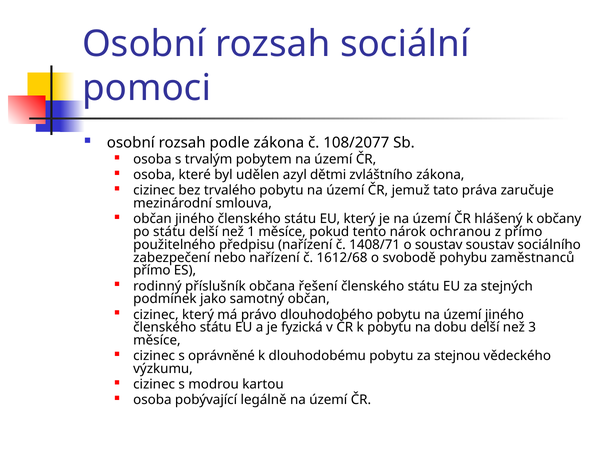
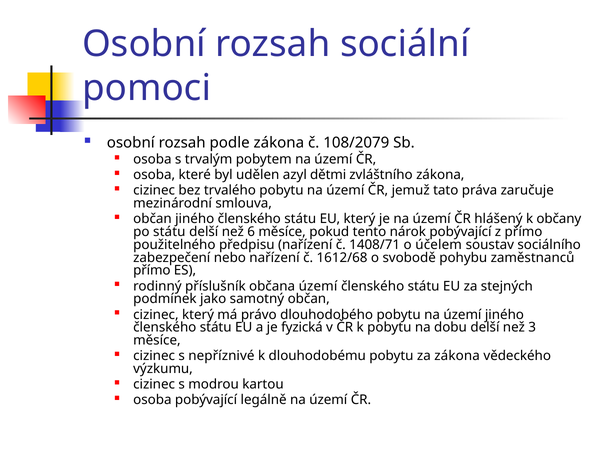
108/2077: 108/2077 -> 108/2079 (356, 143)
1: 1 -> 6 (251, 232)
nárok ochranou: ochranou -> pobývající (460, 232)
o soustav: soustav -> účelem (439, 245)
občana řešení: řešení -> území (318, 286)
oprávněné: oprávněné -> nepříznivé (221, 356)
za stejnou: stejnou -> zákona (457, 356)
